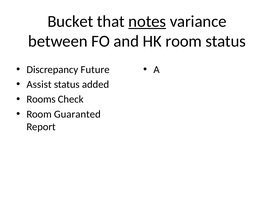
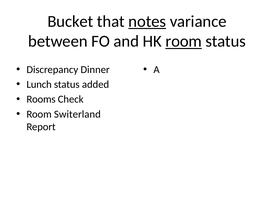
room underline: none -> present (184, 41)
Future: Future -> Dinner (95, 70)
Assist: Assist -> Lunch (39, 84)
Guaranted: Guaranted -> Switerland (77, 114)
